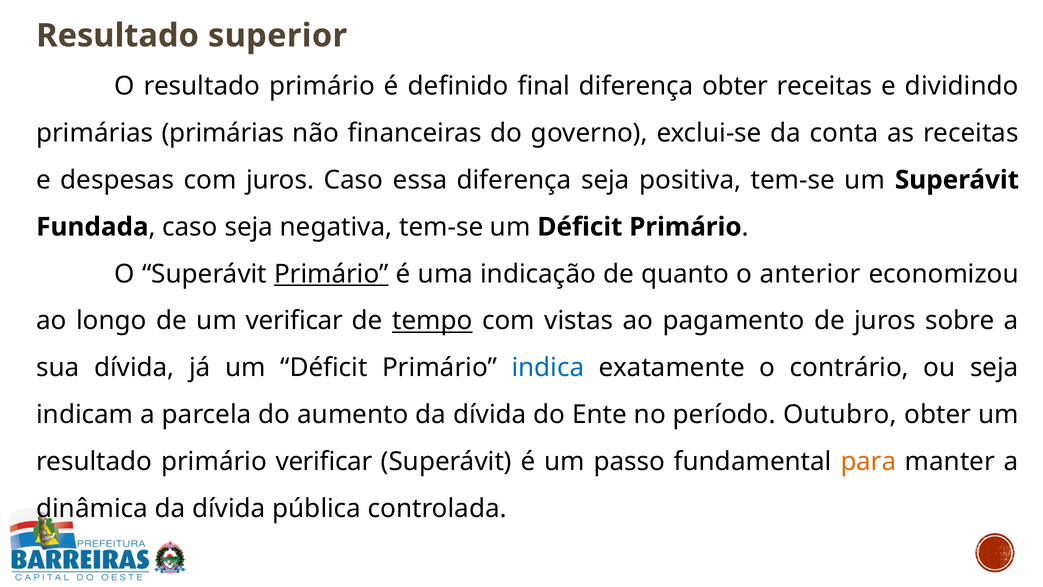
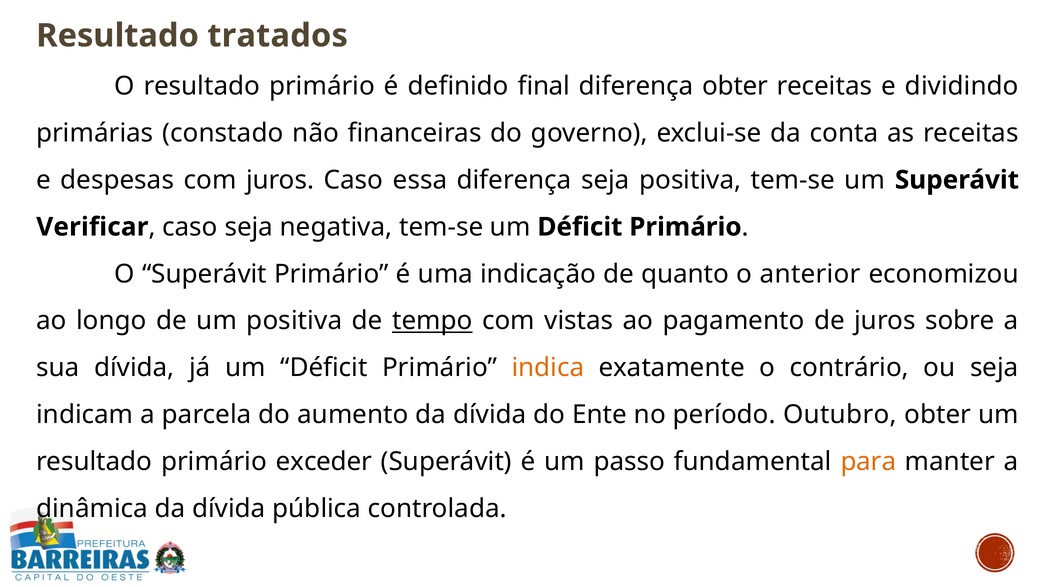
superior: superior -> tratados (278, 36)
primárias primárias: primárias -> constado (223, 133)
Fundada: Fundada -> Verificar (92, 227)
Primário underline: present -> none (331, 274)
um verificar: verificar -> positiva (294, 321)
indica colour: blue -> orange (548, 368)
primário verificar: verificar -> exceder (324, 462)
